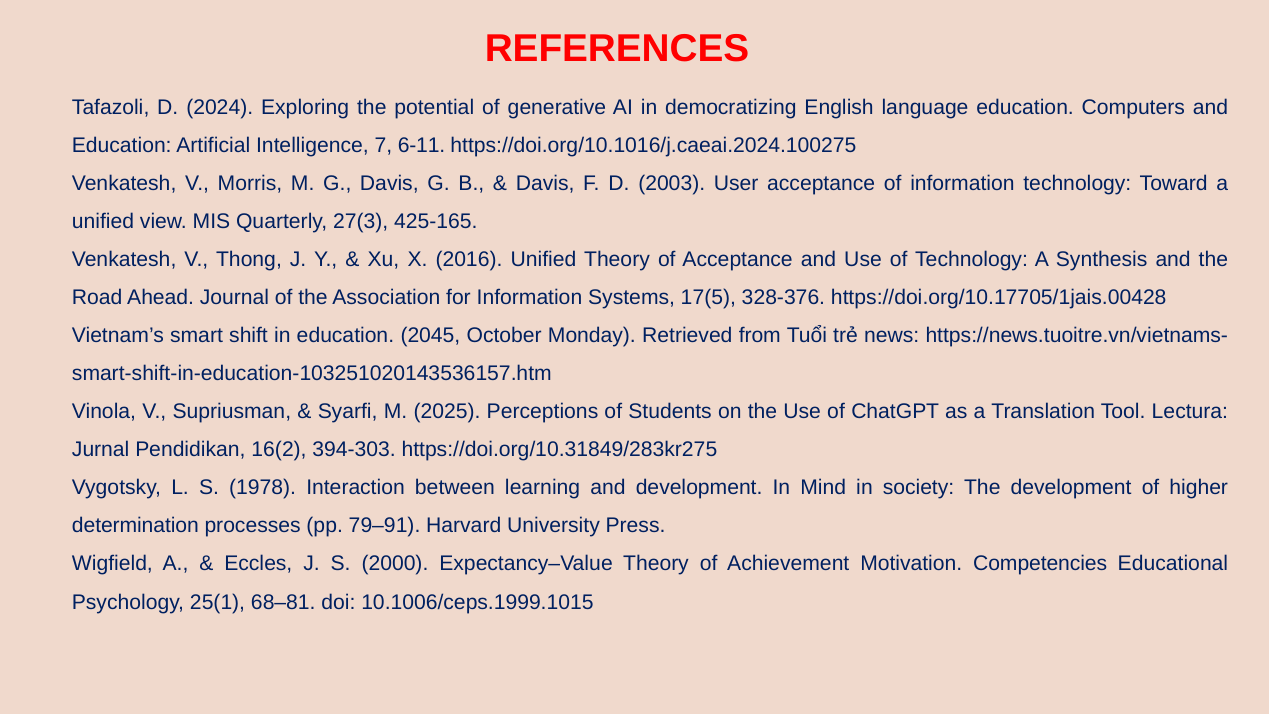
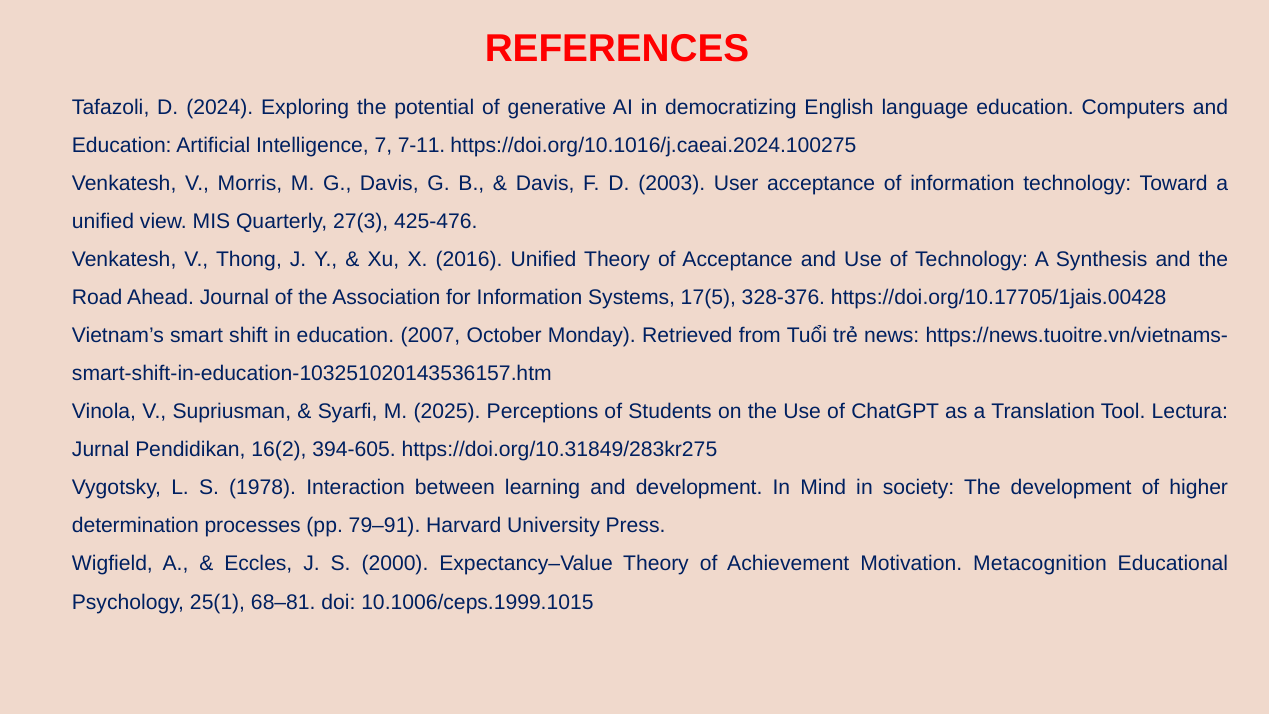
6-11: 6-11 -> 7-11 (421, 145)
425-165: 425-165 -> 425-476 (436, 221)
2045: 2045 -> 2007 (430, 335)
394-303: 394-303 -> 394-605 (354, 450)
Competencies: Competencies -> Metacognition (1040, 564)
